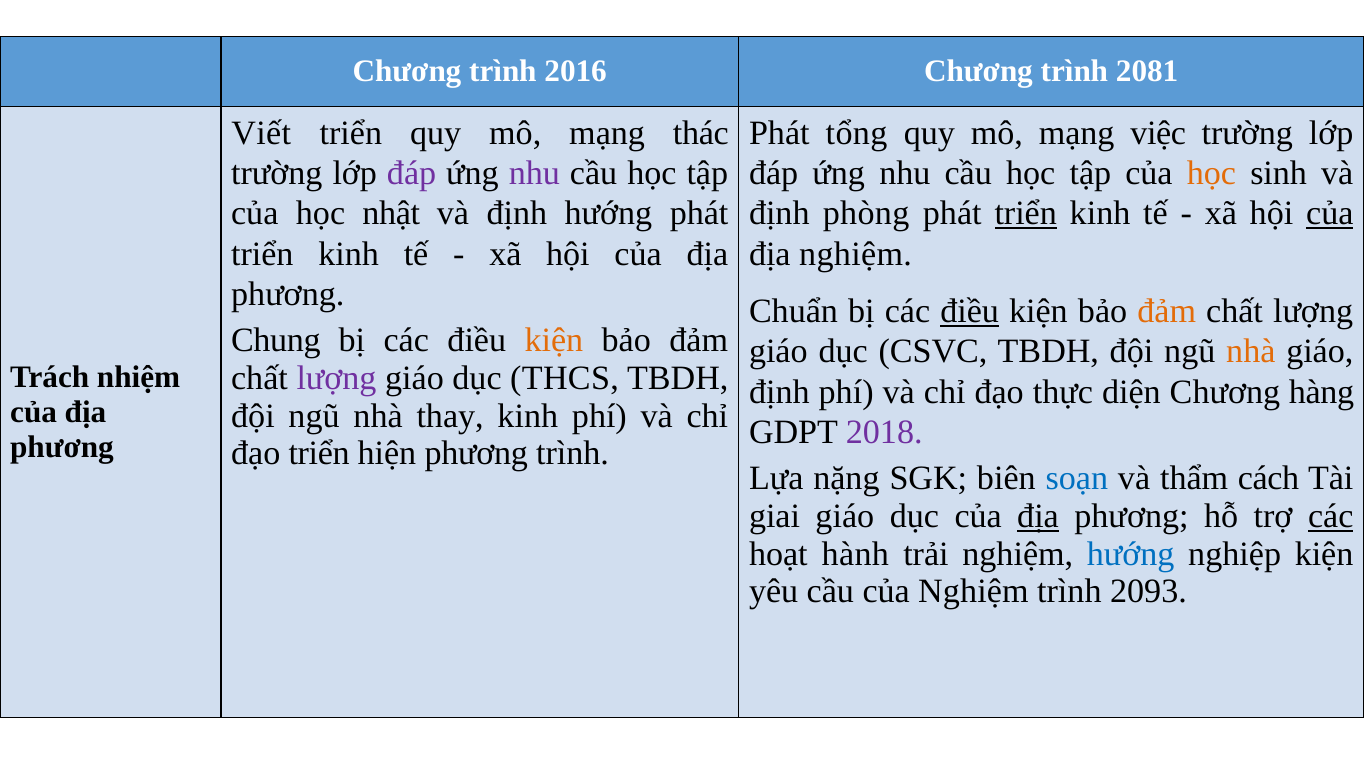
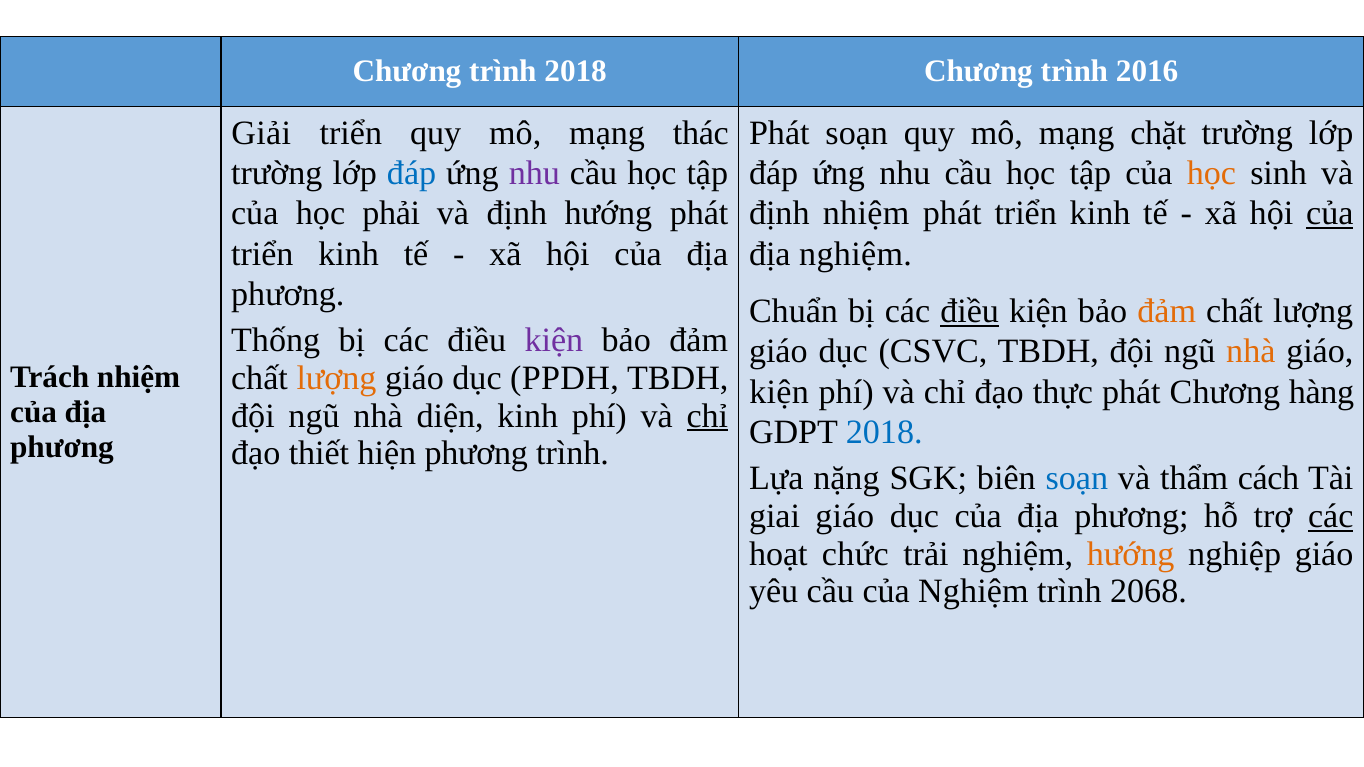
trình 2016: 2016 -> 2018 (576, 72)
2081: 2081 -> 2016 (1147, 72)
Viết: Viết -> Giải (261, 133)
Phát tổng: tổng -> soạn (857, 133)
việc: việc -> chặt (1158, 133)
đáp colour: purple -> blue (412, 173)
nhật: nhật -> phải (391, 214)
định phòng: phòng -> nhiệm (866, 214)
triển underline: present -> none (1026, 214)
Chung: Chung -> Thống (276, 341)
kiện colour: orange -> purple (554, 341)
lượng colour: purple -> orange (337, 378)
THCS: THCS -> PPDH (565, 378)
định: định -> kiện (779, 392)
thực diện: diện -> phát (1131, 392)
thay: thay -> diện (450, 416)
chỉ underline: none -> present (707, 416)
2018 colour: purple -> blue (884, 432)
đạo triển: triển -> thiết (319, 454)
địa underline: present -> none (1038, 516)
hành: hành -> chức (855, 554)
hướng colour: blue -> orange (1131, 554)
nghiệp kiện: kiện -> giáo (1324, 554)
2093: 2093 -> 2068 (1148, 592)
